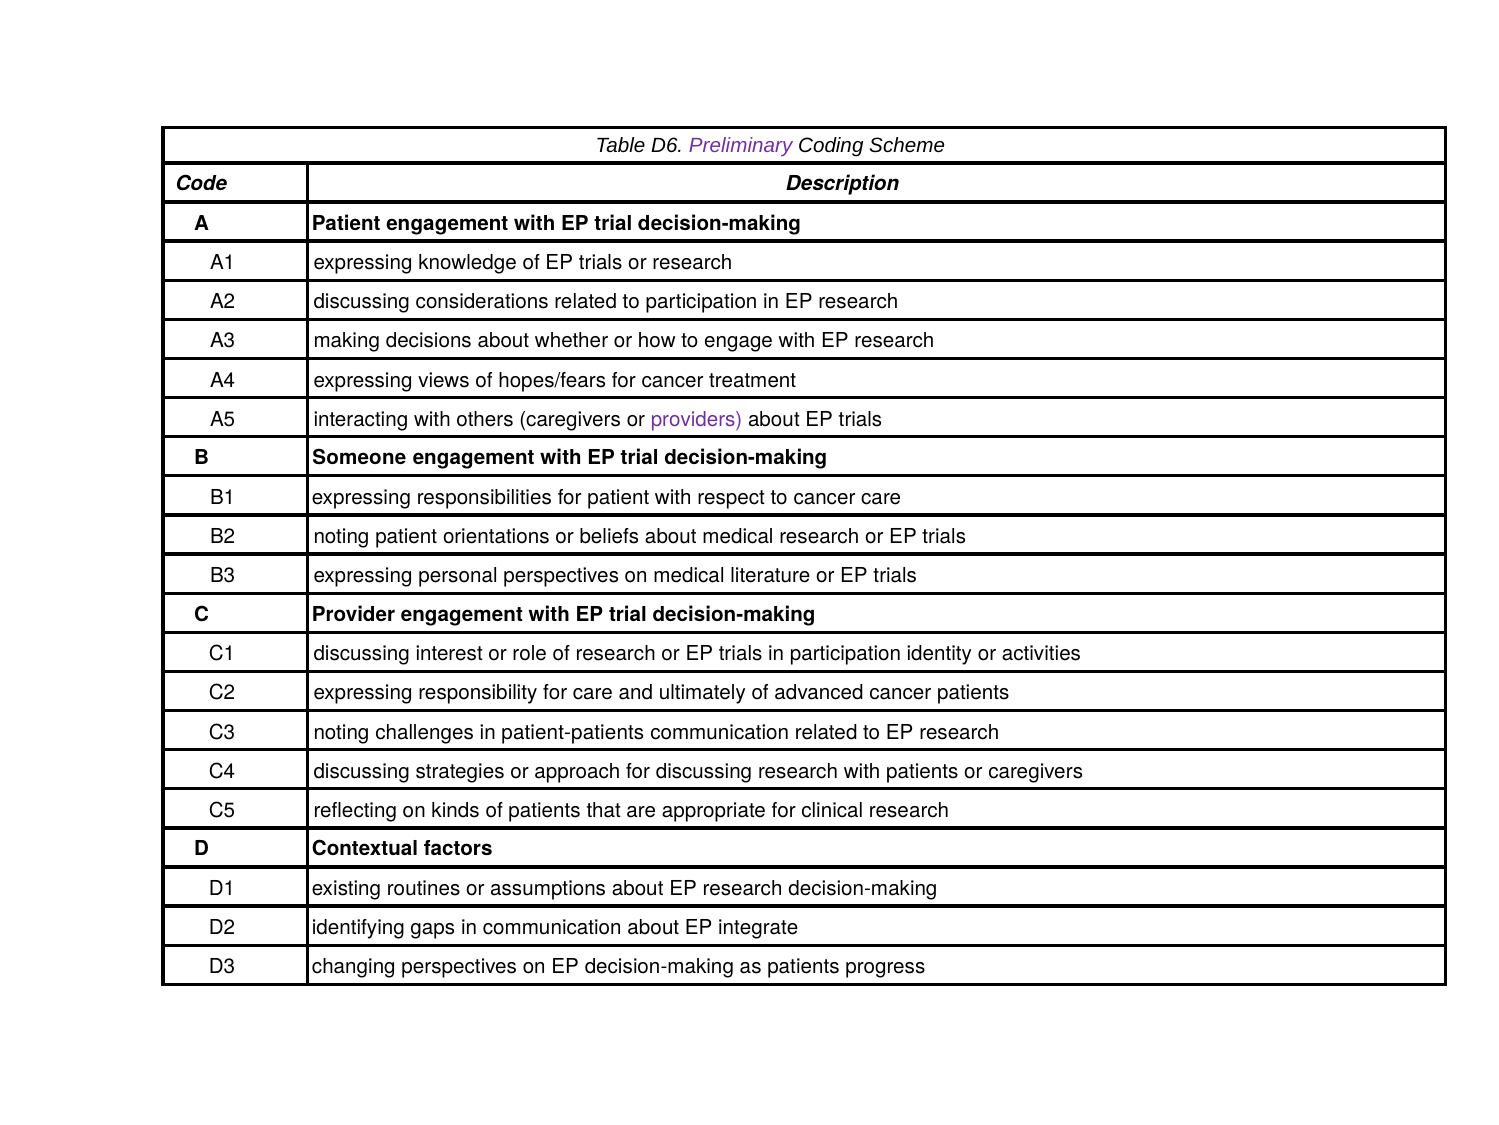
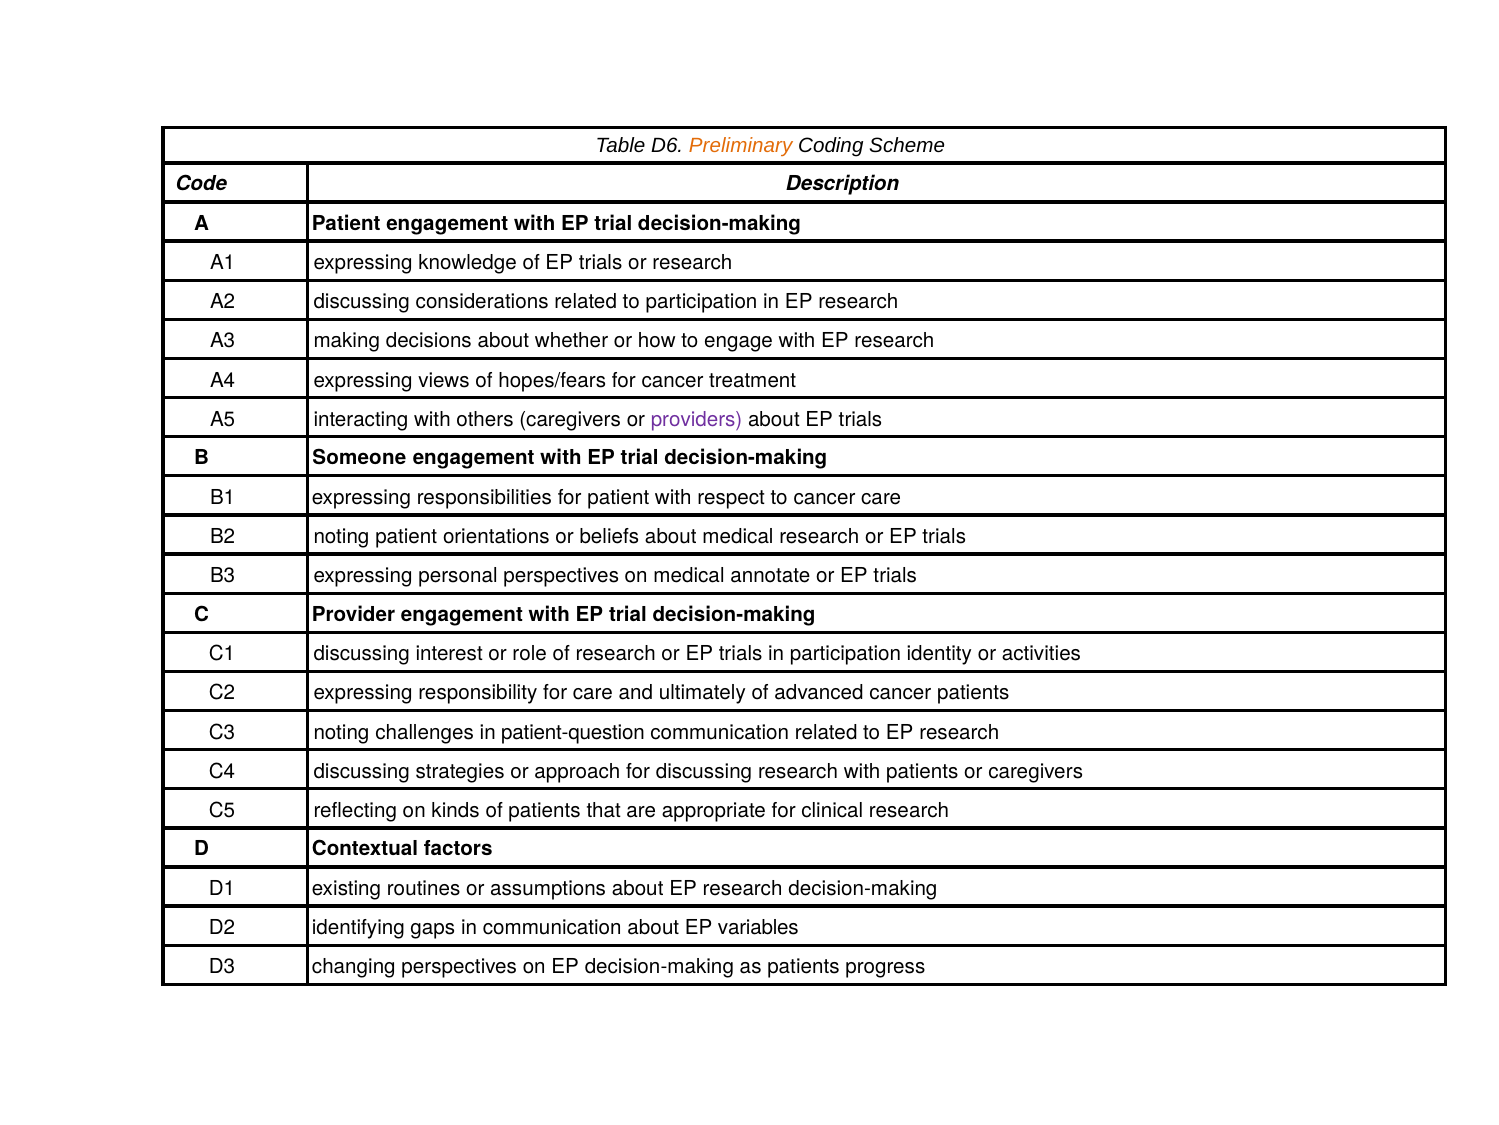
Preliminary colour: purple -> orange (741, 146)
literature: literature -> annotate (770, 575)
patient-patients: patient-patients -> patient-question (573, 732)
integrate: integrate -> variables (758, 927)
